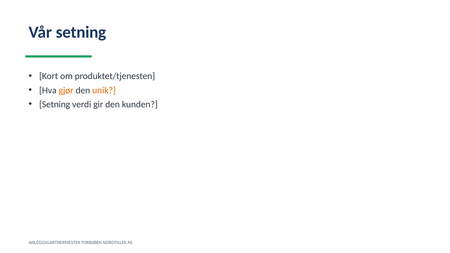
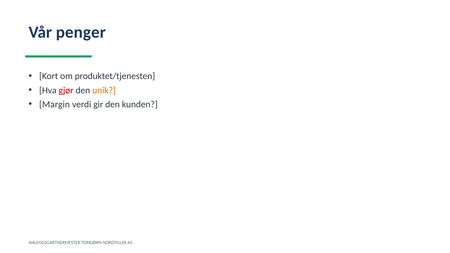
Vår setning: setning -> penger (81, 32)
gjør colour: orange -> red (66, 90)
Setning: Setning -> Margin (55, 104)
